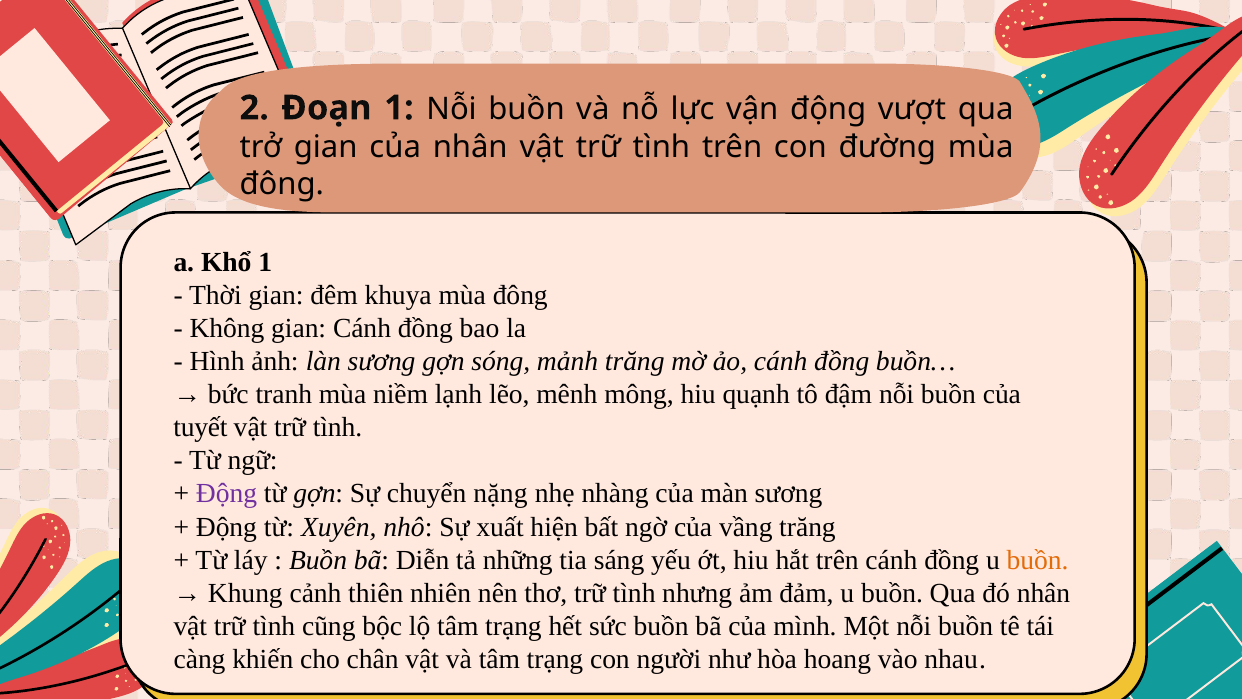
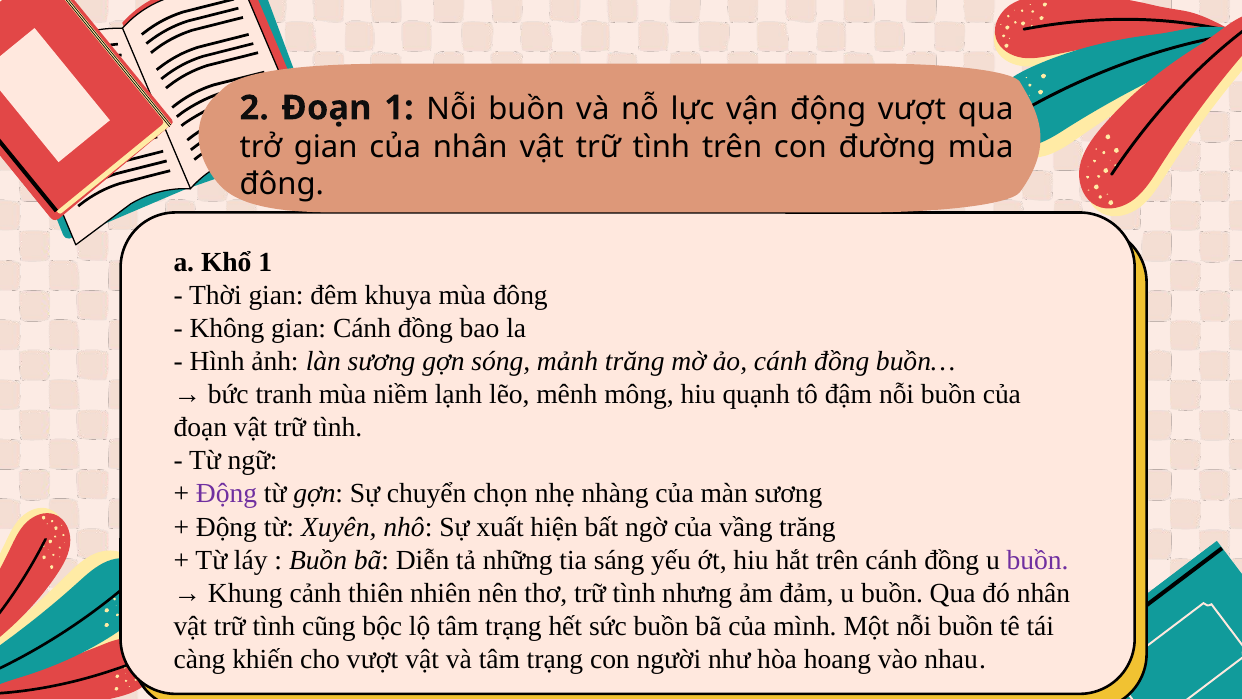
tuyết: tuyết -> đoạn (200, 427)
nặng: nặng -> chọn (500, 494)
buồn colour: orange -> purple (1038, 560)
cho chân: chân -> vượt (373, 659)
